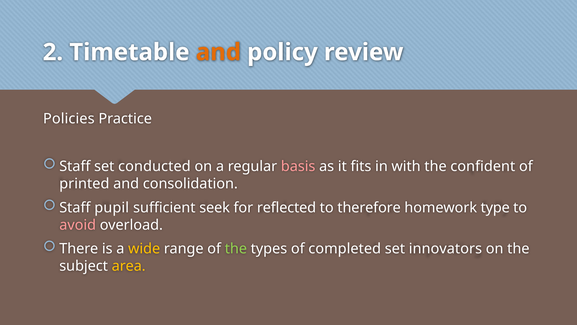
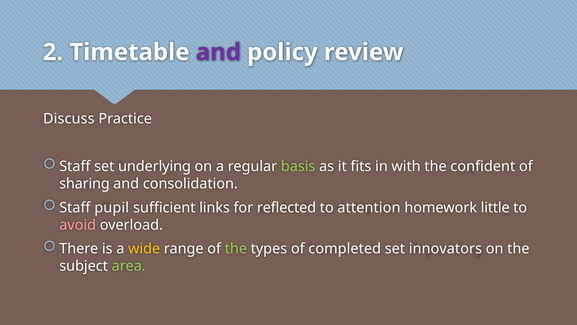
and colour: orange -> purple (218, 52)
Policies: Policies -> Discuss (69, 119)
conducted: conducted -> underlying (155, 166)
basis colour: pink -> light green (298, 166)
printed: printed -> sharing (84, 184)
seek: seek -> links (215, 207)
therefore: therefore -> attention (369, 207)
type: type -> little (495, 207)
area colour: yellow -> light green (129, 266)
